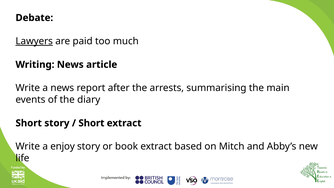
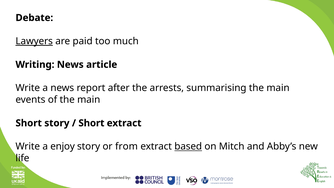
of the diary: diary -> main (89, 100)
book: book -> from (126, 146)
based underline: none -> present (188, 146)
